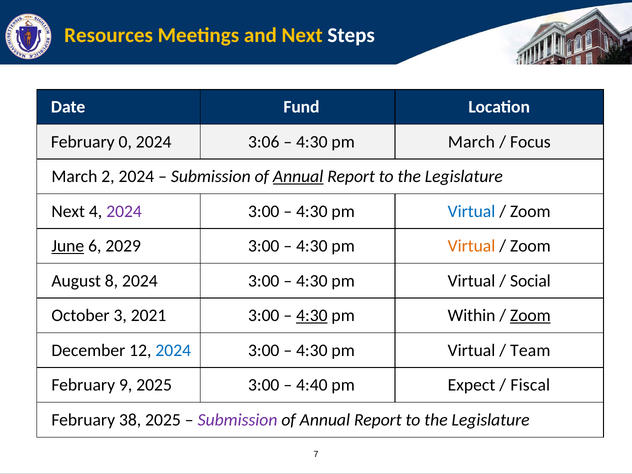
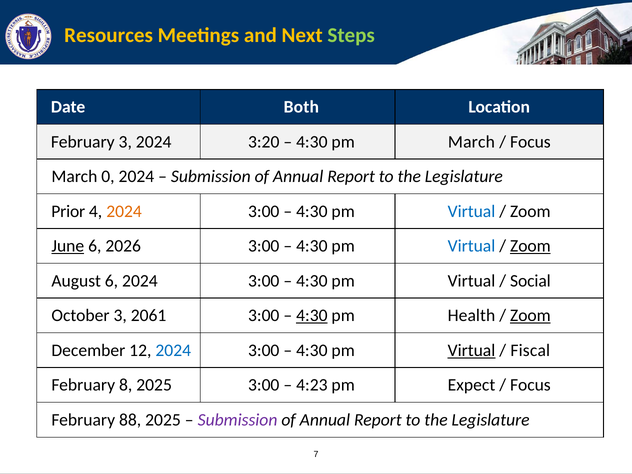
Steps colour: white -> light green (351, 35)
Fund: Fund -> Both (301, 107)
February 0: 0 -> 3 (125, 142)
3:06: 3:06 -> 3:20 (264, 142)
2: 2 -> 0 (108, 177)
Annual underline: present -> none (298, 177)
Next: Next -> Prior (68, 211)
2024 colour: purple -> orange (124, 211)
2029: 2029 -> 2026 (123, 246)
Virtual colour: orange -> blue (472, 246)
Zoom underline: none -> present (530, 246)
August 8: 8 -> 6 (111, 281)
2021: 2021 -> 2061 (149, 316)
Within: Within -> Health (471, 316)
Virtual underline: none -> present (472, 350)
Team: Team -> Fiscal (530, 350)
9: 9 -> 8 (126, 385)
4:40: 4:40 -> 4:23 (312, 385)
Fiscal: Fiscal -> Focus (530, 385)
38: 38 -> 88 (130, 420)
